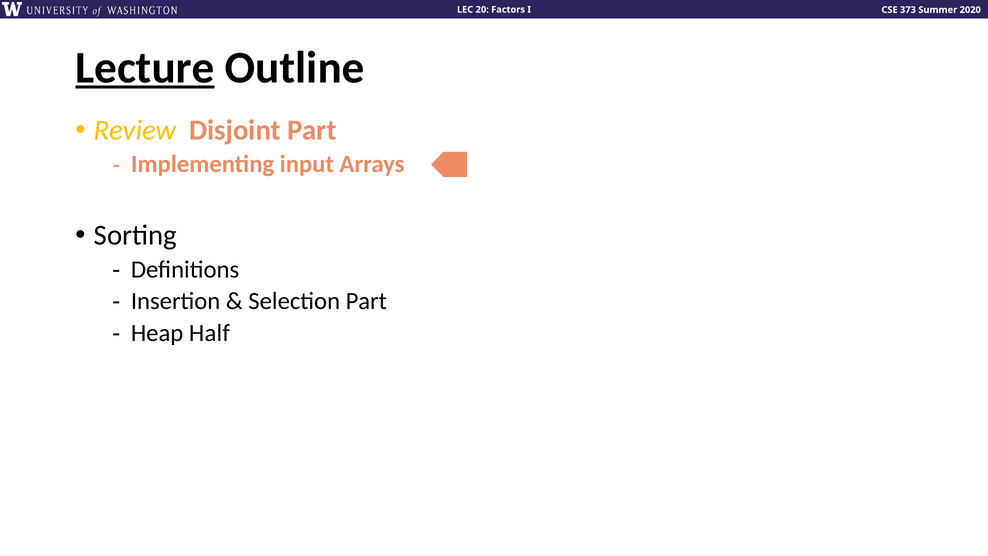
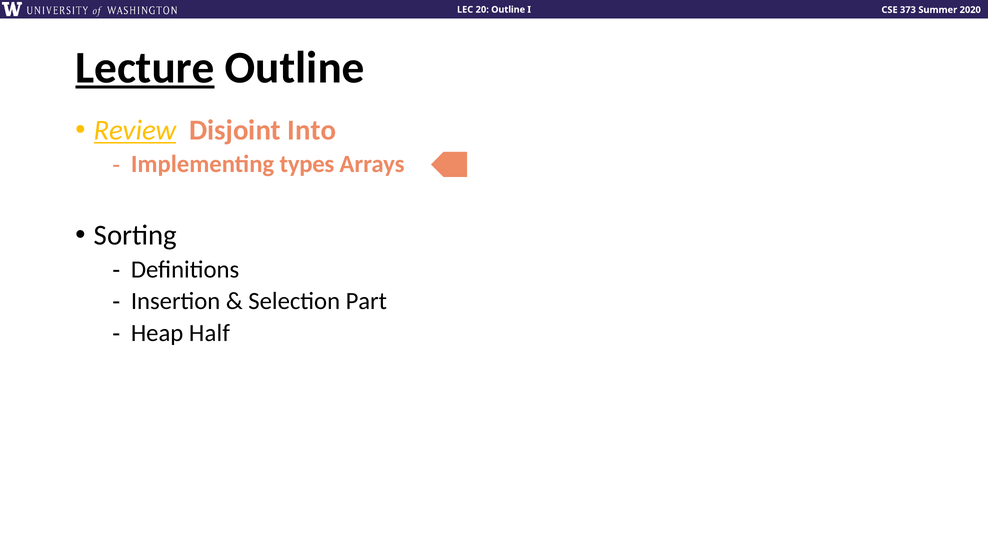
Factors: Factors -> Outline (508, 10)
Review underline: none -> present (135, 130)
Disjoint Part: Part -> Into (312, 130)
input: input -> types (307, 164)
